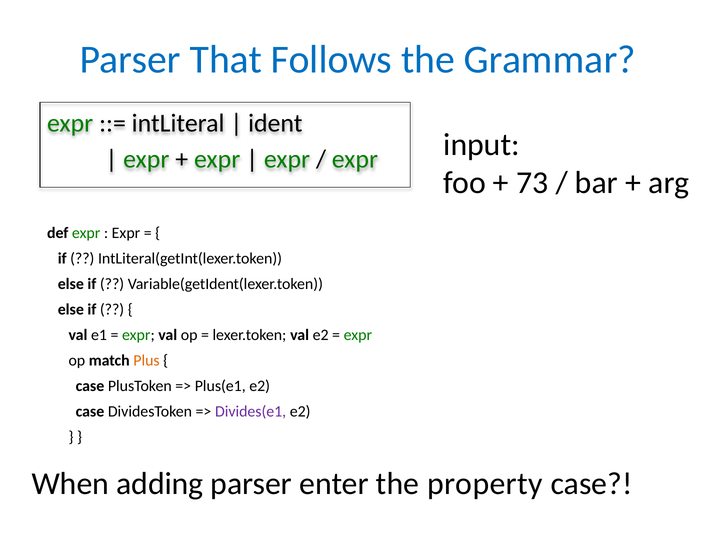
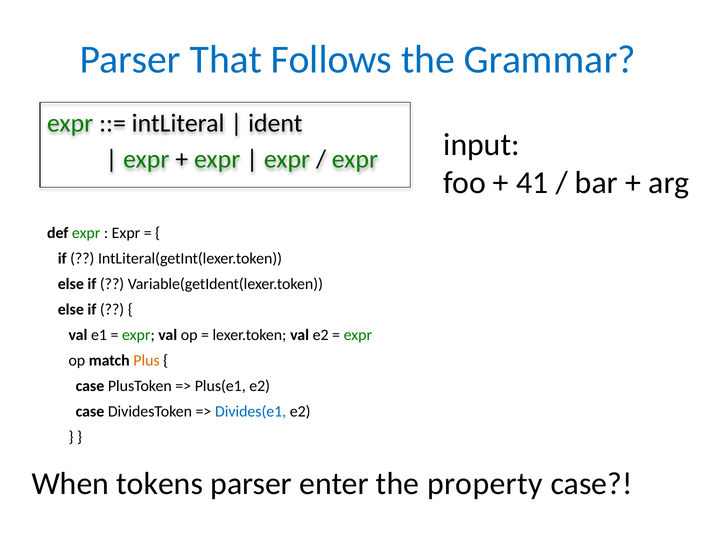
73: 73 -> 41 (532, 183)
Divides(e1 colour: purple -> blue (251, 411)
adding: adding -> tokens (160, 484)
